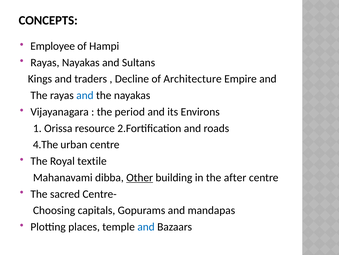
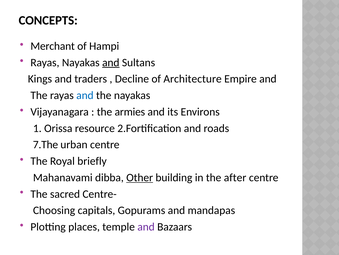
Employee: Employee -> Merchant (53, 46)
and underline: none -> present (111, 62)
period: period -> armies (130, 112)
4.The: 4.The -> 7.The (45, 144)
textile: textile -> briefly (92, 161)
and colour: blue -> purple (146, 226)
